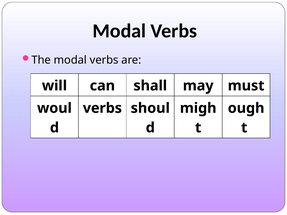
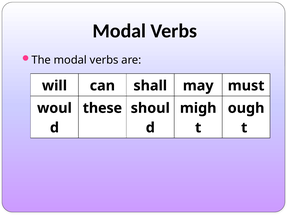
verbs: verbs -> these (102, 108)
